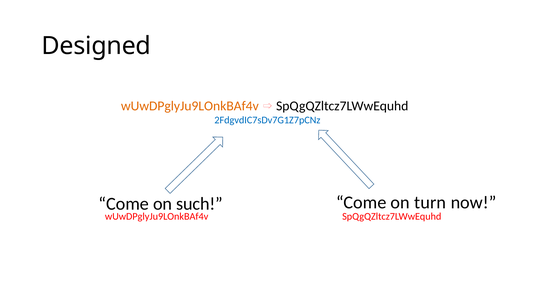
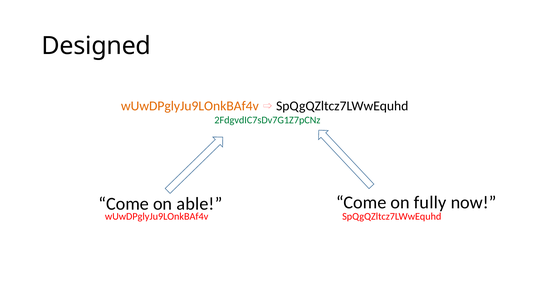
2FdgvdIC7sDv7G1Z7pCNz colour: blue -> green (267, 120)
turn: turn -> fully (430, 202)
such: such -> able (199, 203)
